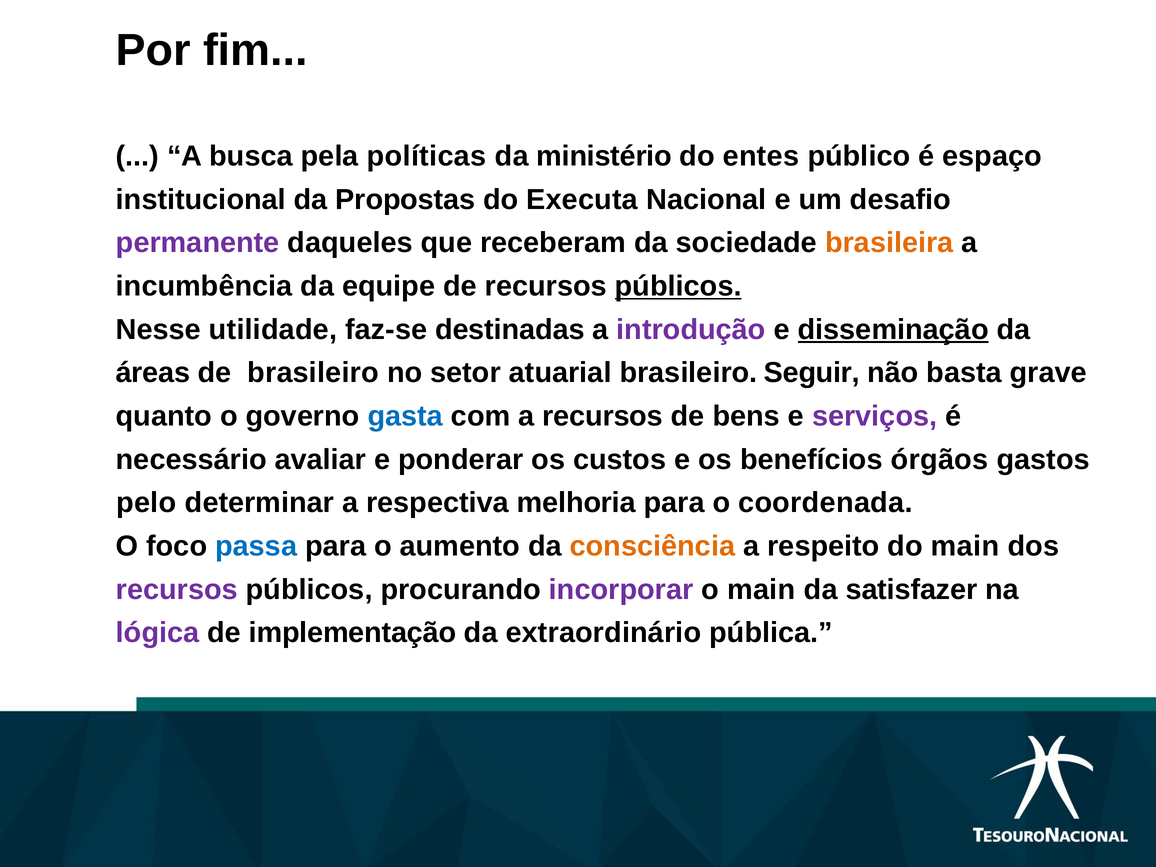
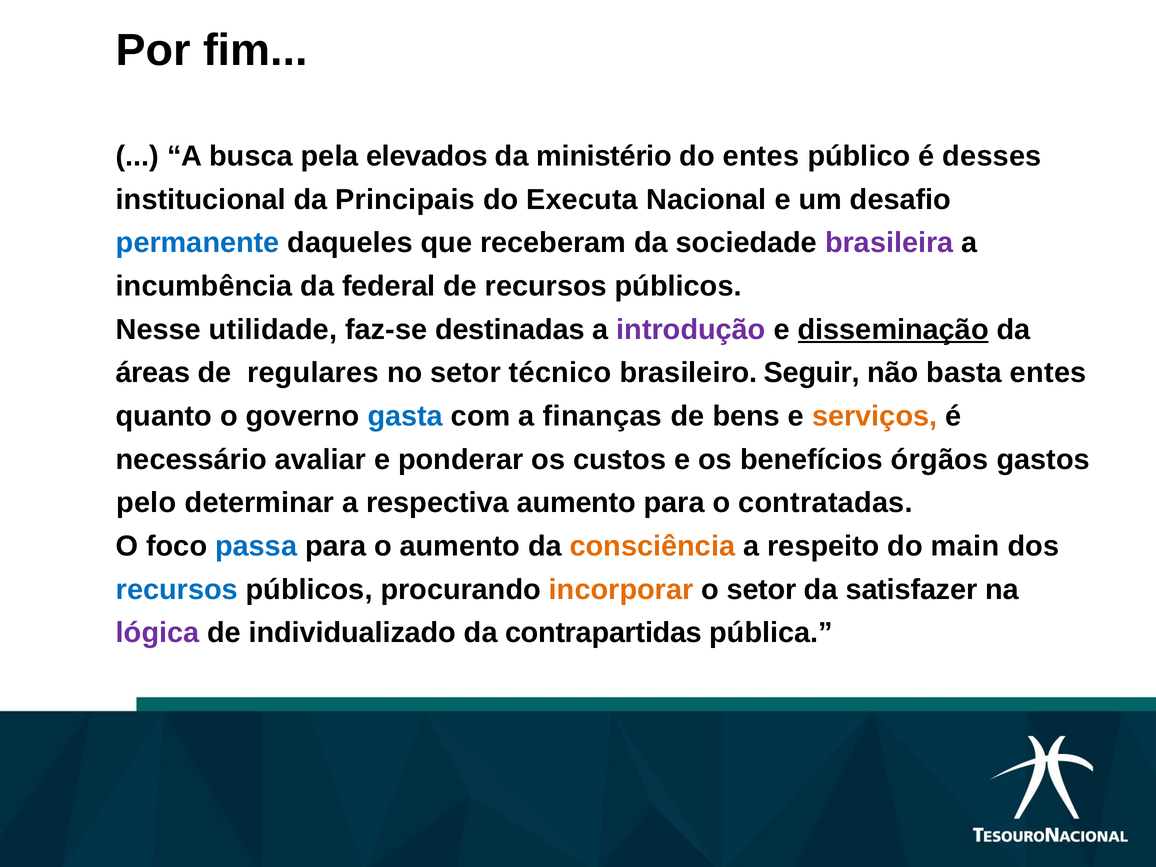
políticas: políticas -> elevados (427, 156)
espaço: espaço -> desses (992, 156)
Propostas: Propostas -> Principais (405, 200)
permanente colour: purple -> blue (198, 243)
brasileira colour: orange -> purple (889, 243)
equipe: equipe -> federal (389, 286)
públicos underline: present -> none (678, 286)
de brasileiro: brasileiro -> regulares (313, 373)
atuarial: atuarial -> técnico (560, 373)
basta grave: grave -> entes (1048, 373)
a recursos: recursos -> finanças (602, 416)
serviços colour: purple -> orange (875, 416)
respectiva melhoria: melhoria -> aumento (576, 503)
coordenada: coordenada -> contratadas (826, 503)
recursos colour: purple -> blue (177, 590)
incorporar colour: purple -> orange (621, 590)
o main: main -> setor (762, 590)
implementação: implementação -> individualizado (352, 633)
extraordinário: extraordinário -> contrapartidas (604, 633)
